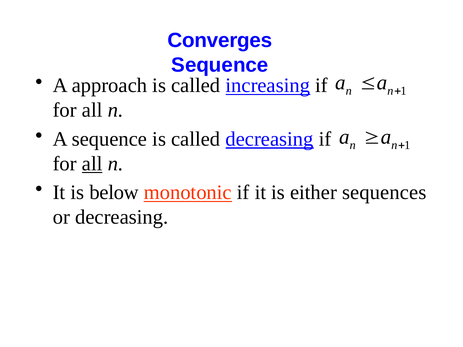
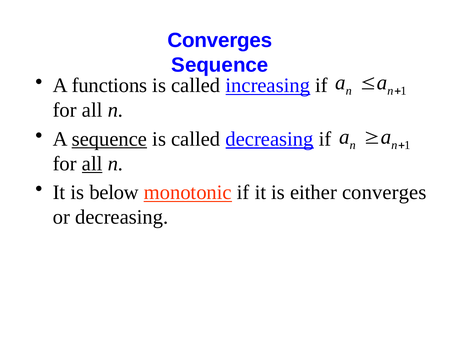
approach: approach -> functions (109, 86)
sequence underline: none -> present (109, 139)
either sequences: sequences -> converges (384, 193)
